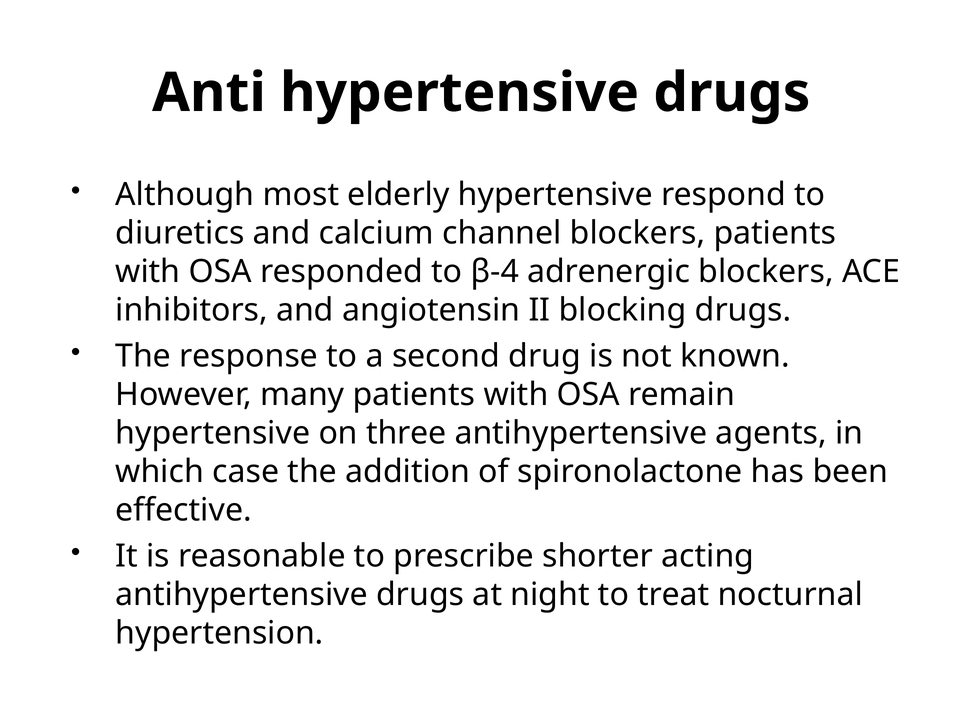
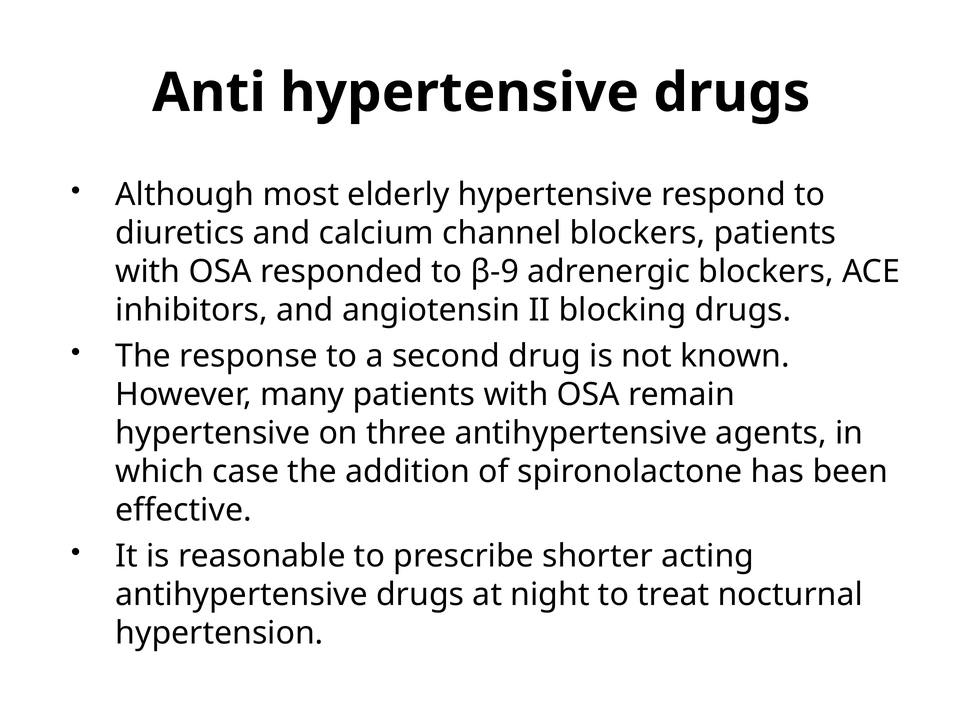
β-4: β-4 -> β-9 (495, 272)
